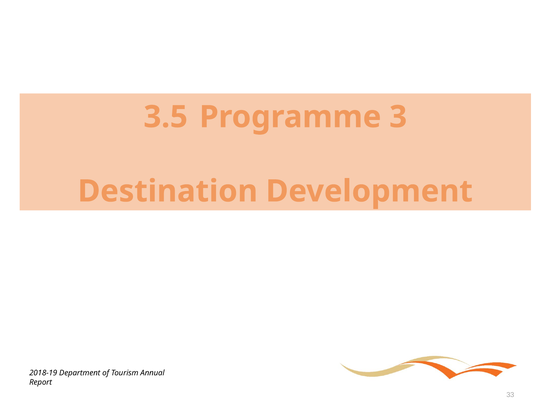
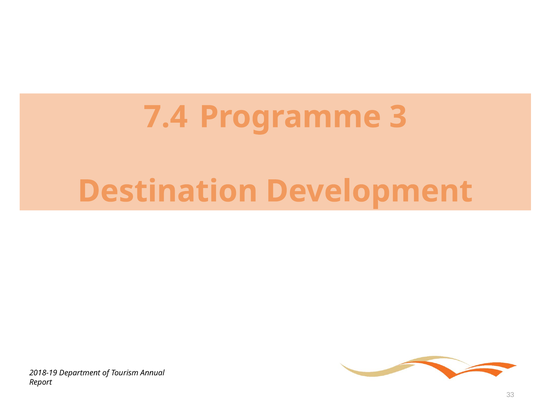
3.5: 3.5 -> 7.4 (166, 117)
